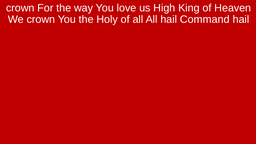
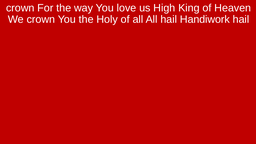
Command: Command -> Handiwork (205, 19)
